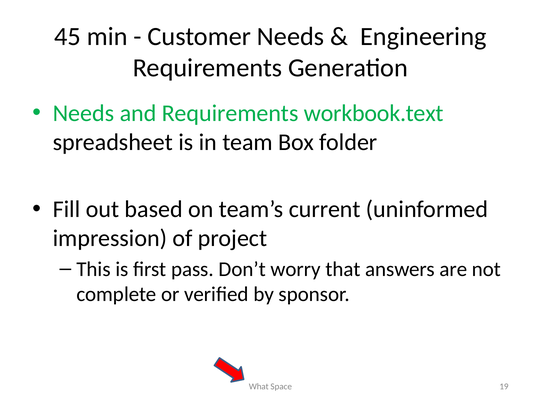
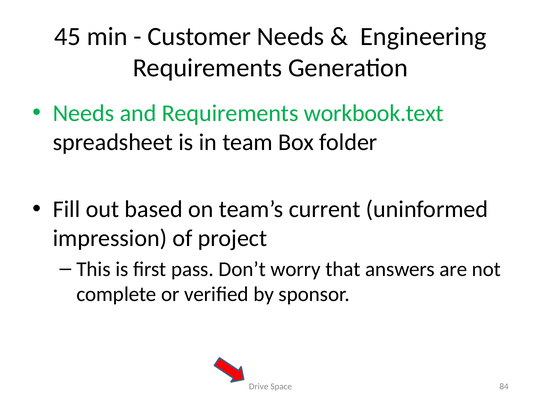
What: What -> Drive (259, 387)
19: 19 -> 84 (504, 387)
